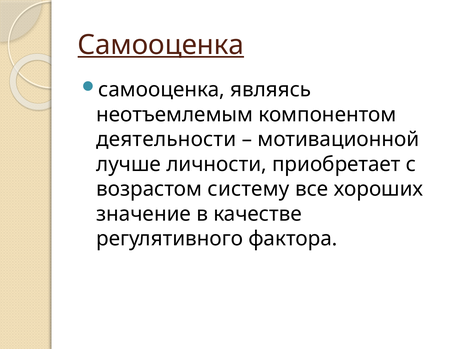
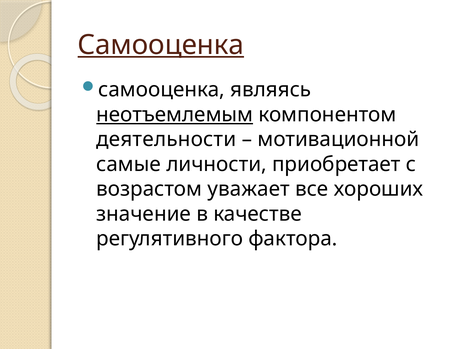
неотъемлемым underline: none -> present (175, 115)
лучше: лучше -> самые (129, 164)
систему: систему -> уважает (249, 189)
